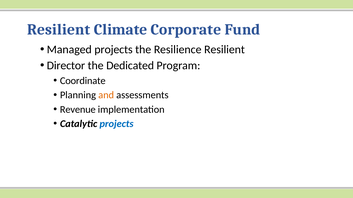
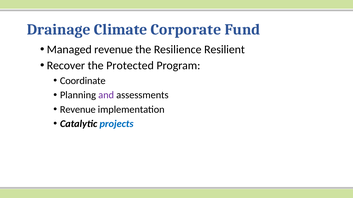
Resilient: Resilient -> Drainage (59, 30)
Managed projects: projects -> revenue (114, 50)
Director: Director -> Recover (66, 66)
Dedicated: Dedicated -> Protected (130, 66)
and colour: orange -> purple (106, 95)
